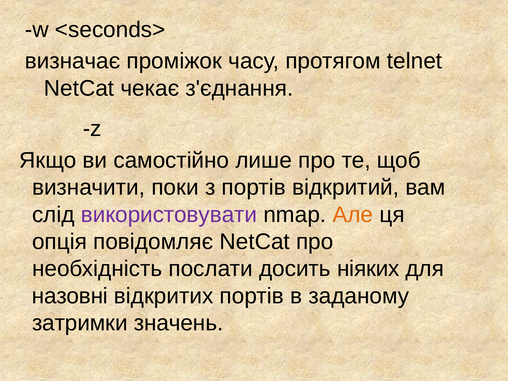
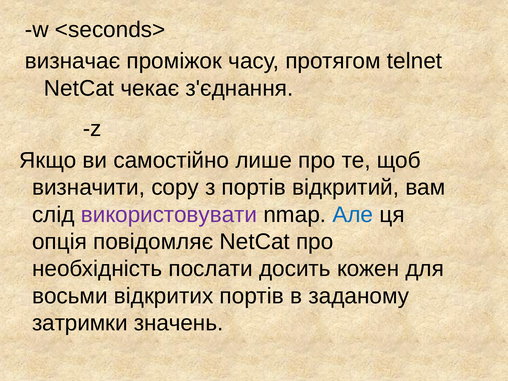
поки: поки -> copy (175, 187)
Але colour: orange -> blue (353, 215)
ніяких: ніяких -> кожен (368, 269)
назовні: назовні -> восьми (70, 296)
